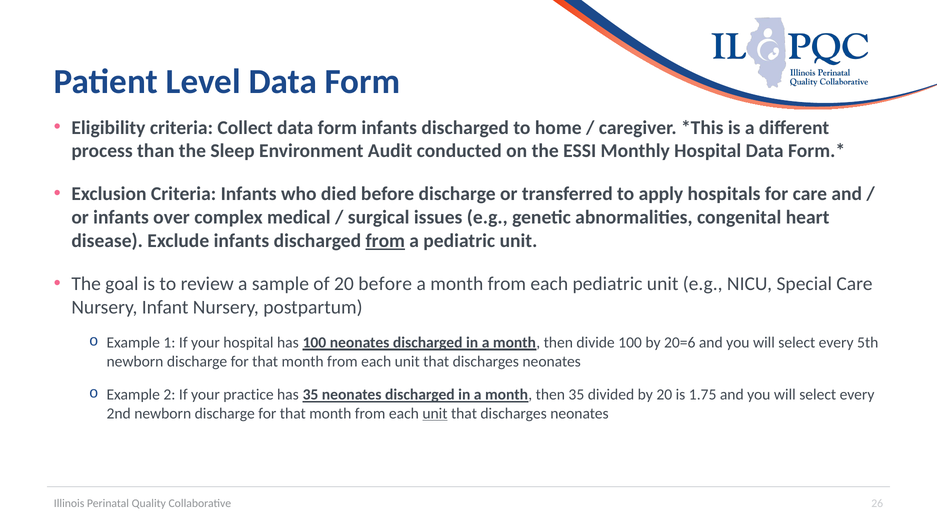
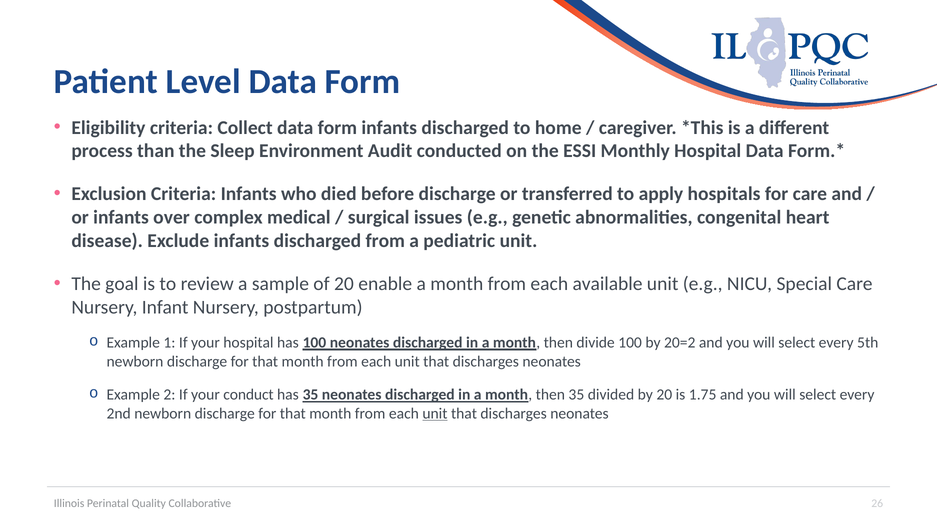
from underline: present -> none (385, 241)
20 before: before -> enable (385, 284)
each pediatric: pediatric -> available (607, 284)
20=6: 20=6 -> 20=2 (680, 343)
practice: practice -> conduct (249, 395)
